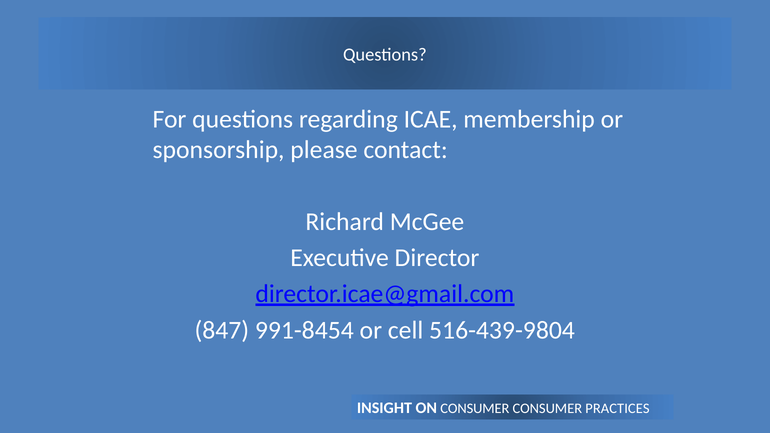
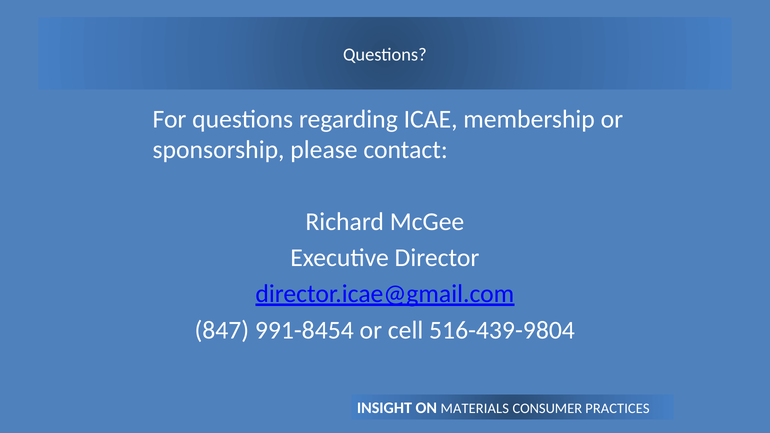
ON CONSUMER: CONSUMER -> MATERIALS (475, 409)
